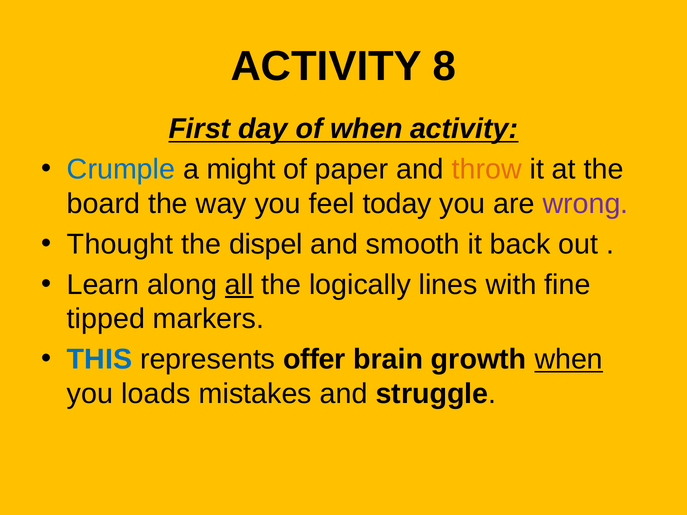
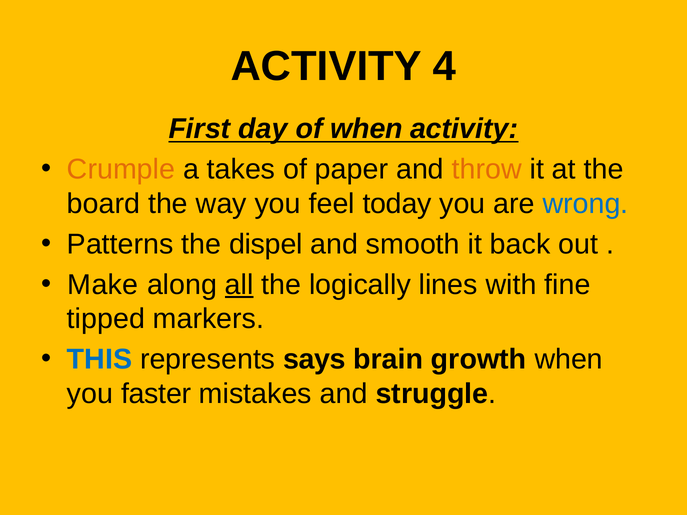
8: 8 -> 4 (444, 67)
Crumple colour: blue -> orange (121, 170)
might: might -> takes (241, 170)
wrong colour: purple -> blue (586, 204)
Thought: Thought -> Patterns (120, 244)
Learn: Learn -> Make (103, 285)
offer: offer -> says (314, 360)
when underline: present -> none (569, 360)
loads: loads -> faster (156, 394)
